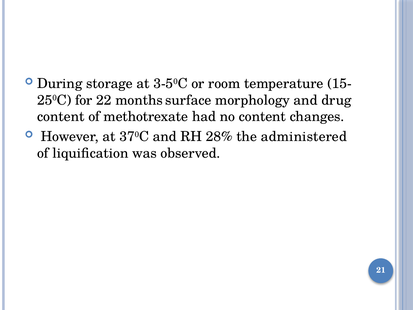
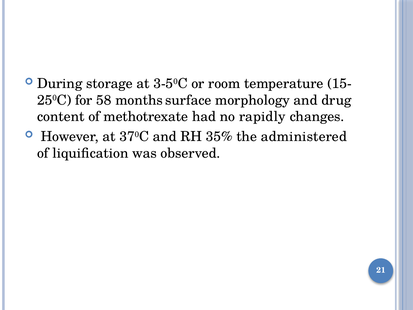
22: 22 -> 58 (104, 100)
no content: content -> rapidly (262, 117)
28%: 28% -> 35% (219, 137)
